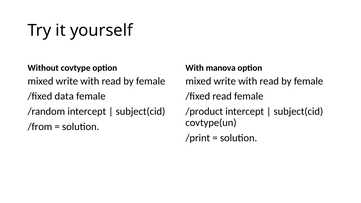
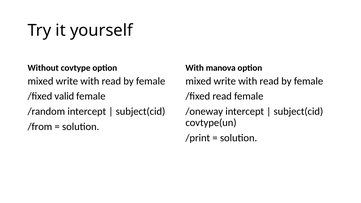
data: data -> valid (64, 96)
/product: /product -> /oneway (204, 111)
